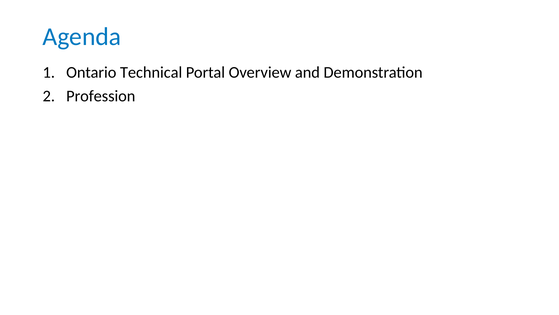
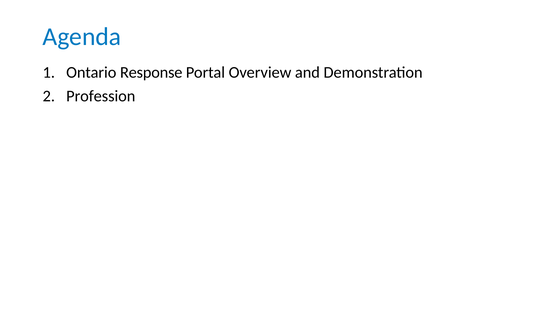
Technical: Technical -> Response (151, 72)
